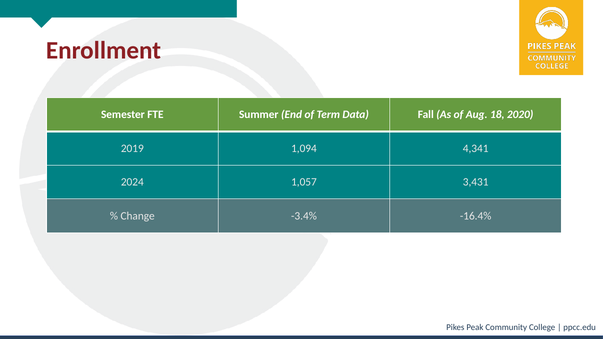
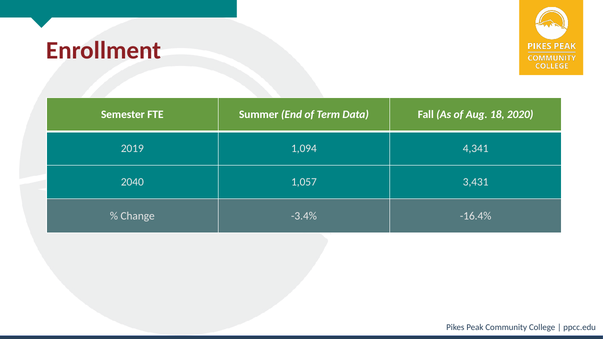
2024: 2024 -> 2040 (132, 182)
